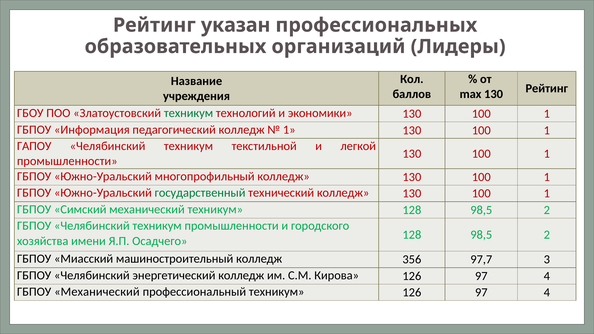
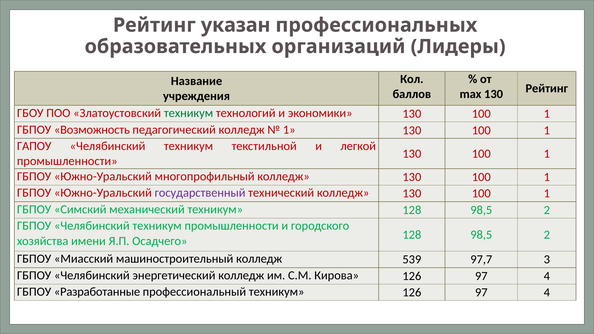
Информация: Информация -> Возможность (92, 130)
государственный colour: green -> purple (200, 193)
356: 356 -> 539 (412, 260)
ГБПОУ Механический: Механический -> Разработанные (97, 292)
